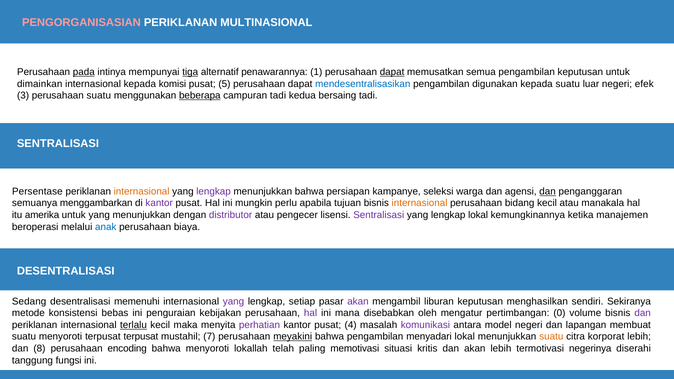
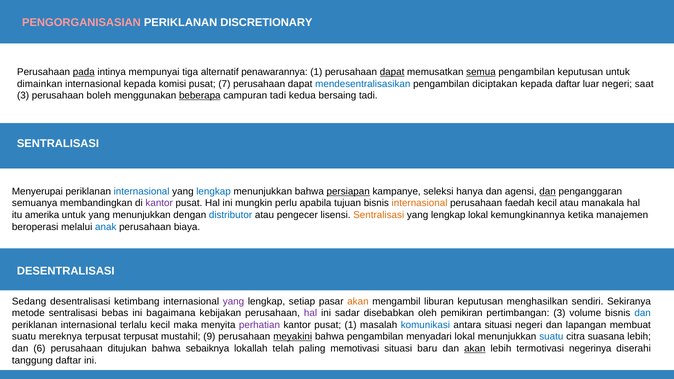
MULTINASIONAL: MULTINASIONAL -> DISCRETIONARY (266, 23)
tiga underline: present -> none (190, 72)
semua underline: none -> present (481, 72)
5: 5 -> 7 (224, 84)
digunakan: digunakan -> diciptakan (495, 84)
kepada suatu: suatu -> daftar (568, 84)
efek: efek -> saat (644, 84)
perusahaan suatu: suatu -> boleh (99, 96)
Persentase: Persentase -> Menyerupai (37, 191)
internasional colour: orange -> blue (142, 191)
lengkap colour: purple -> blue (214, 191)
persiapan underline: none -> present (348, 191)
warga: warga -> hanya (470, 191)
menggambarkan: menggambarkan -> membandingkan (96, 203)
bidang: bidang -> faedah (520, 203)
distributor colour: purple -> blue (231, 215)
Sentralisasi colour: purple -> orange (379, 215)
memenuhi: memenuhi -> ketimbang (137, 301)
akan colour: purple -> orange (358, 301)
metode konsistensi: konsistensi -> sentralisasi (73, 313)
penguraian: penguraian -> bagaimana (171, 313)
mana: mana -> sadar (347, 313)
mengatur: mengatur -> pemikiran (462, 313)
pertimbangan 0: 0 -> 3 (559, 313)
dan colour: purple -> blue (643, 313)
terlalu underline: present -> none (133, 325)
pusat 4: 4 -> 1 (351, 325)
komunikasi colour: purple -> blue (425, 325)
antara model: model -> situasi (498, 325)
suatu menyoroti: menyoroti -> mereknya (61, 337)
7: 7 -> 9 (209, 337)
suatu colour: orange -> blue (551, 337)
korporat: korporat -> suasana (606, 337)
8: 8 -> 6 (39, 349)
encoding: encoding -> ditujukan (127, 349)
bahwa menyoroti: menyoroti -> sebaiknya (207, 349)
kritis: kritis -> baru (427, 349)
akan underline: none -> present (475, 349)
tanggung fungsi: fungsi -> daftar (69, 360)
